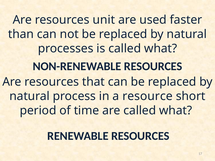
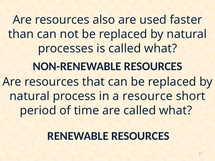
unit: unit -> also (104, 20)
